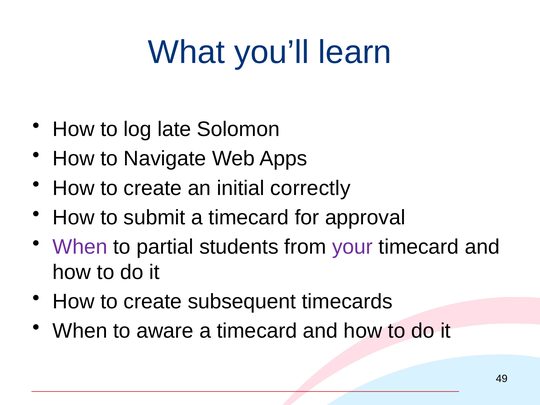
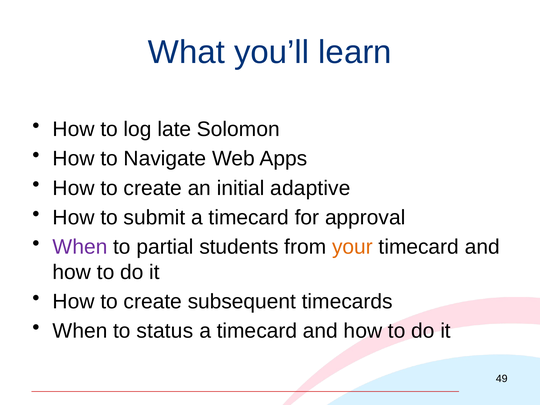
correctly: correctly -> adaptive (310, 188)
your colour: purple -> orange (352, 247)
aware: aware -> status (165, 331)
